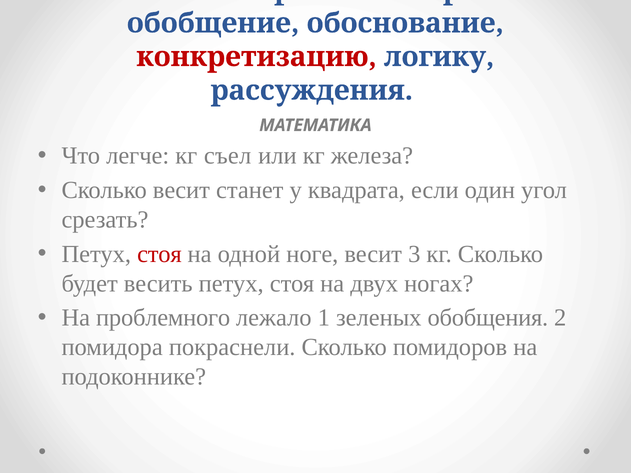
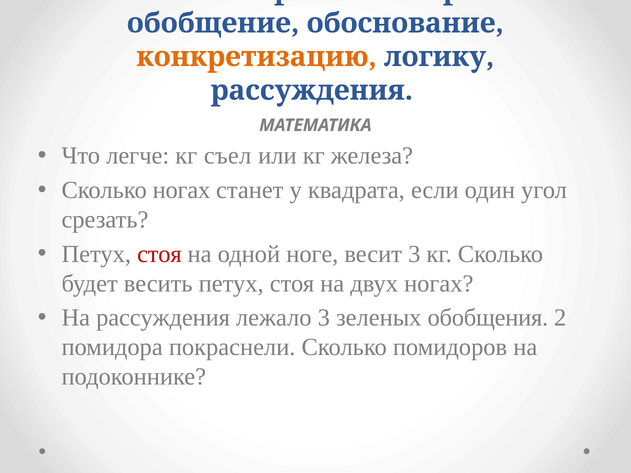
конкретизацию colour: red -> orange (257, 57)
Сколько весит: весит -> ногах (182, 190)
На проблемного: проблемного -> рассуждения (163, 318)
лежало 1: 1 -> 3 (324, 318)
